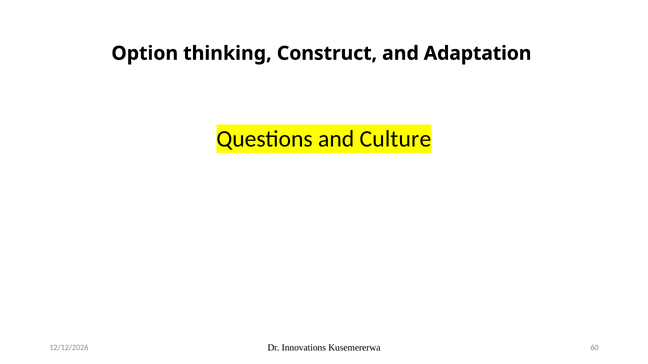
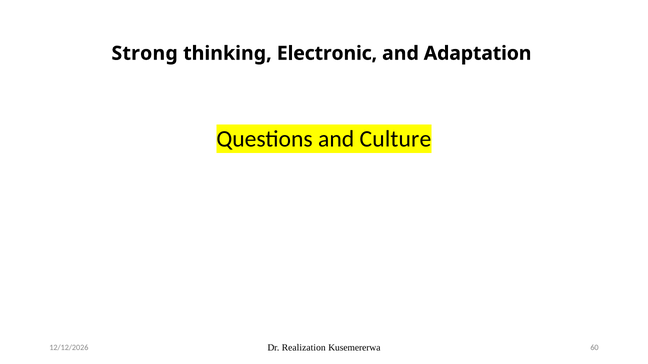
Option: Option -> Strong (145, 53)
Construct: Construct -> Electronic (327, 53)
Innovations: Innovations -> Realization (304, 348)
